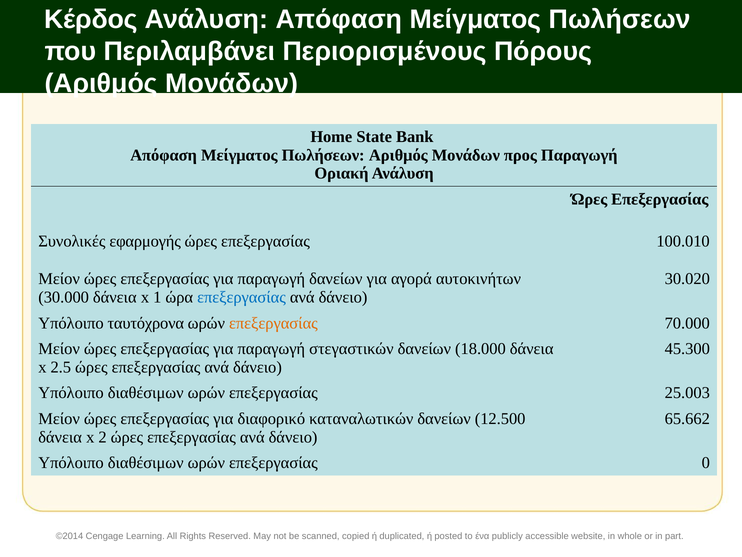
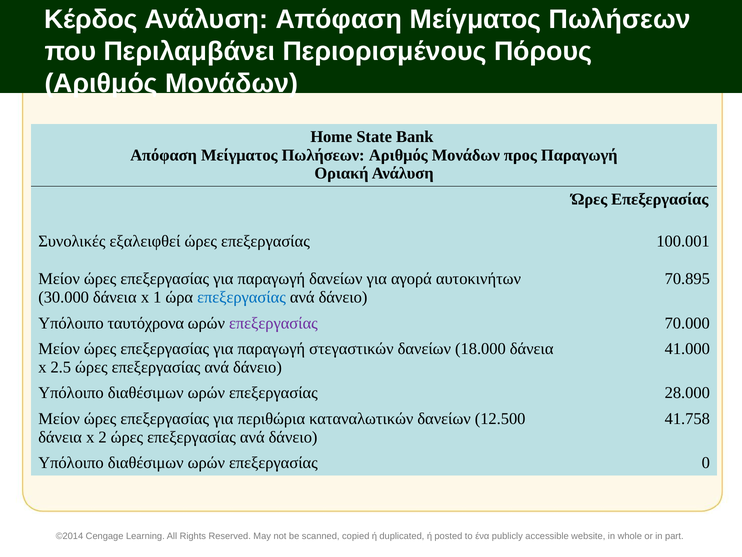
εφαρμογής: εφαρμογής -> εξαλειφθεί (145, 241)
100.010: 100.010 -> 100.001 (683, 241)
30.020: 30.020 -> 70.895 (687, 279)
επεξεργασίας colour: orange -> purple (273, 323)
45.300: 45.300 -> 41.000 (687, 349)
25.003: 25.003 -> 28.000 (687, 393)
διαφορικό: διαφορικό -> περιθώρια (271, 418)
65.662: 65.662 -> 41.758 (687, 418)
